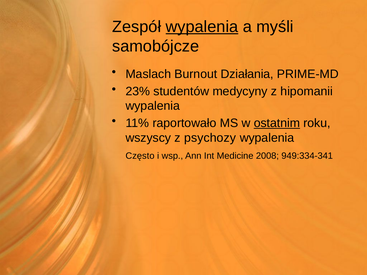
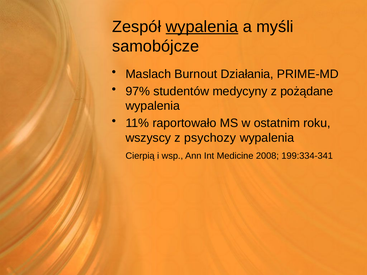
23%: 23% -> 97% (138, 91)
hipomanii: hipomanii -> pożądane (307, 91)
ostatnim underline: present -> none (277, 123)
Często: Często -> Cierpią (140, 156)
949:334-341: 949:334-341 -> 199:334-341 (307, 156)
